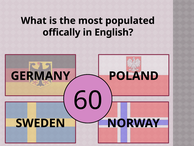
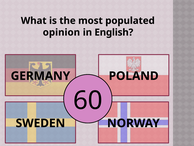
offically: offically -> opinion (61, 32)
